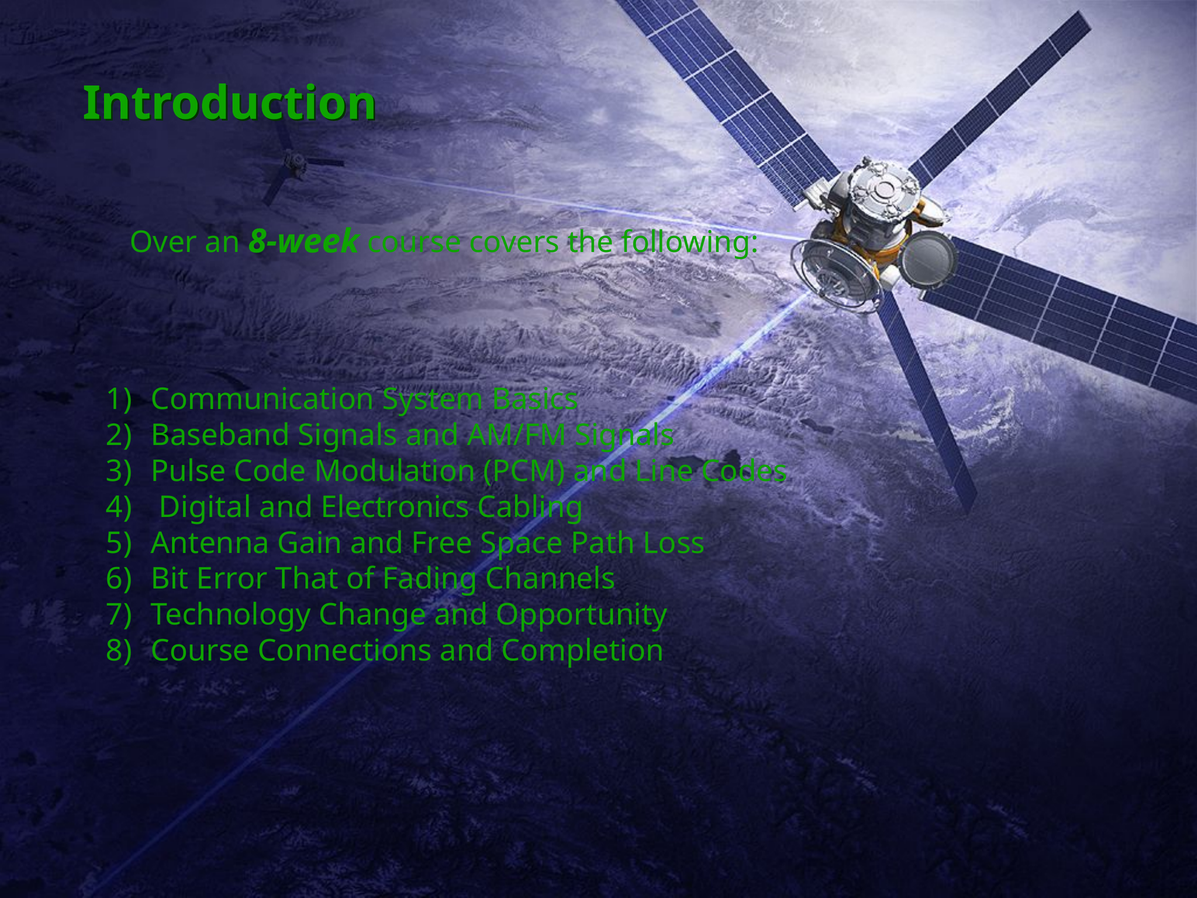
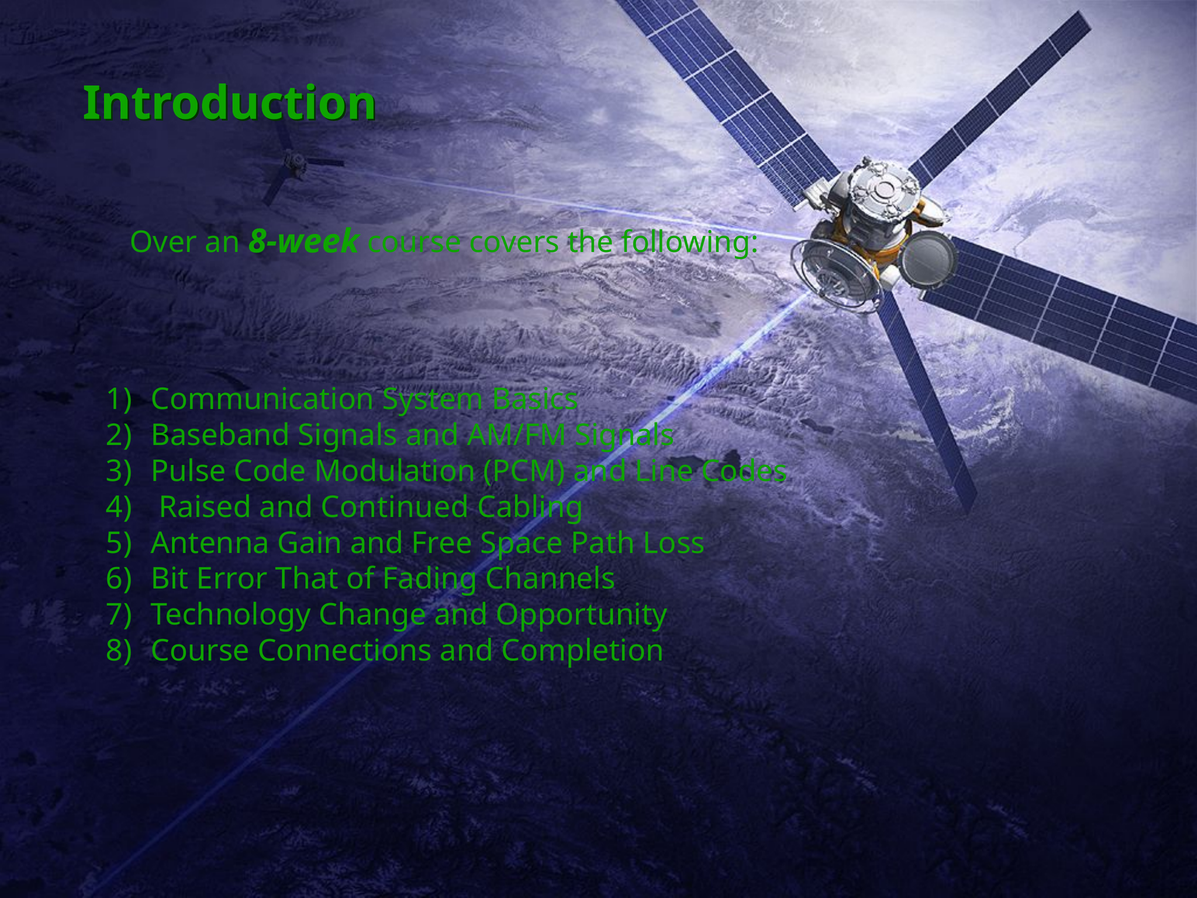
Digital: Digital -> Raised (205, 507)
Electronics: Electronics -> Continued (395, 507)
